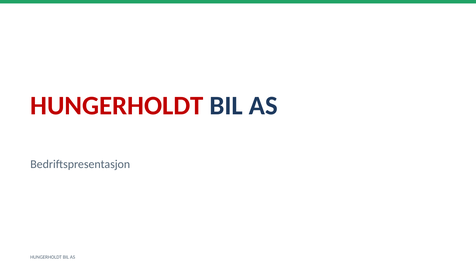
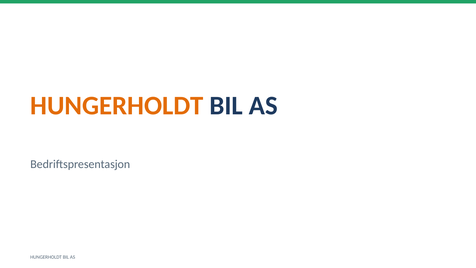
HUNGERHOLDT colour: red -> orange (117, 106)
